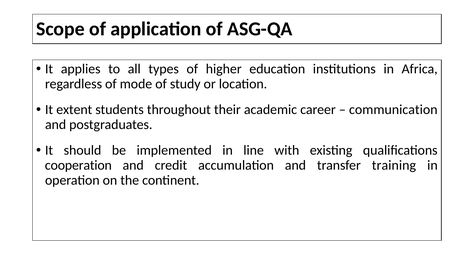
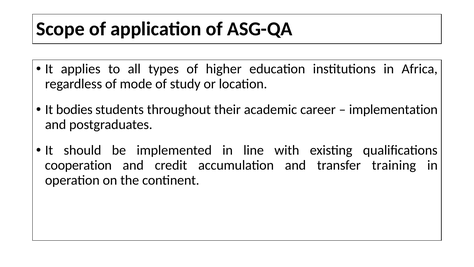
extent: extent -> bodies (74, 110)
communication: communication -> implementation (393, 110)
